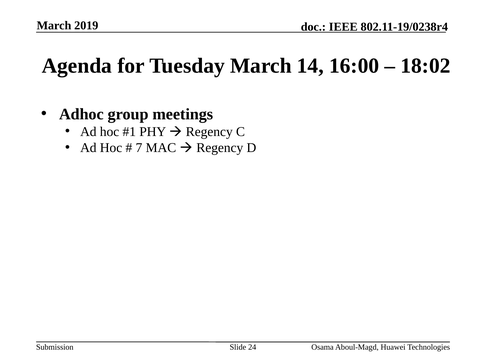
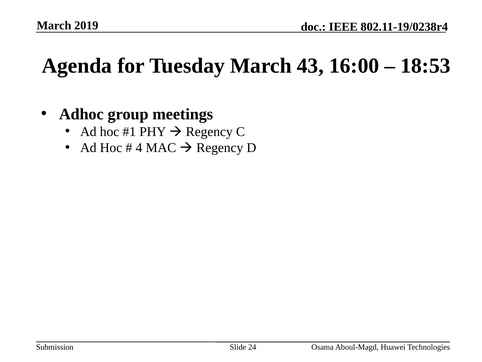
14: 14 -> 43 (310, 66)
18:02: 18:02 -> 18:53 (426, 66)
7: 7 -> 4 (139, 148)
